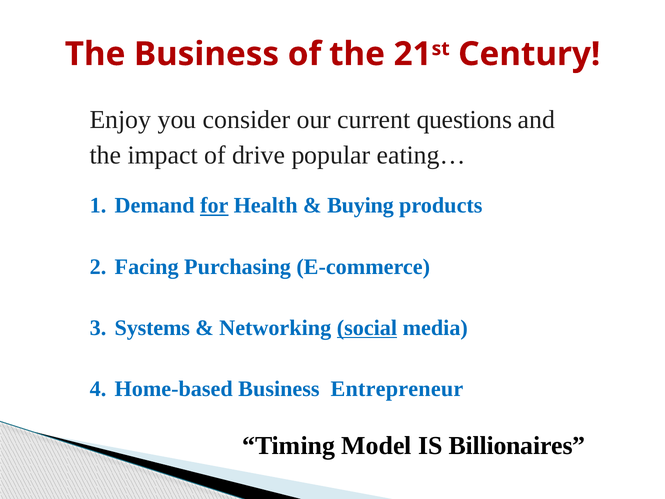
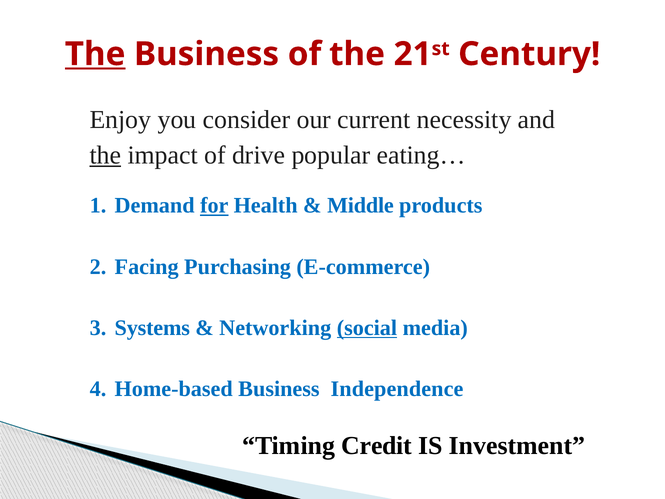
The underline: none -> present (95, 54)
questions: questions -> necessity (464, 119)
the underline: none -> present (105, 155)
Buying: Buying -> Middle (360, 205)
Entrepreneur: Entrepreneur -> Independence (397, 389)
Model: Model -> Credit (377, 446)
Billionaires: Billionaires -> Investment (517, 446)
